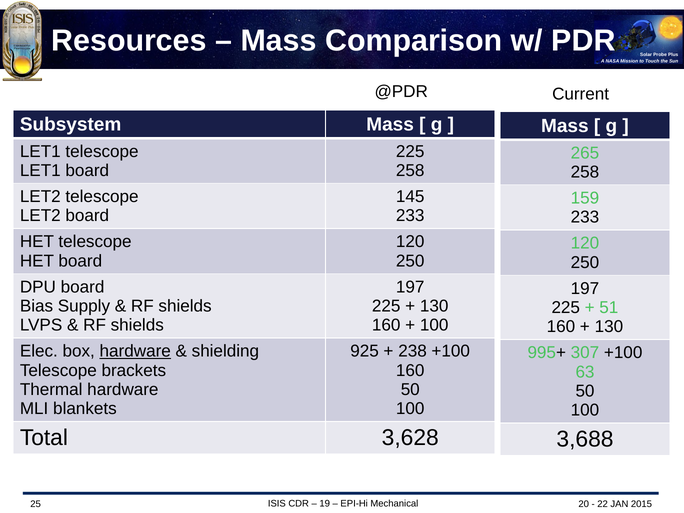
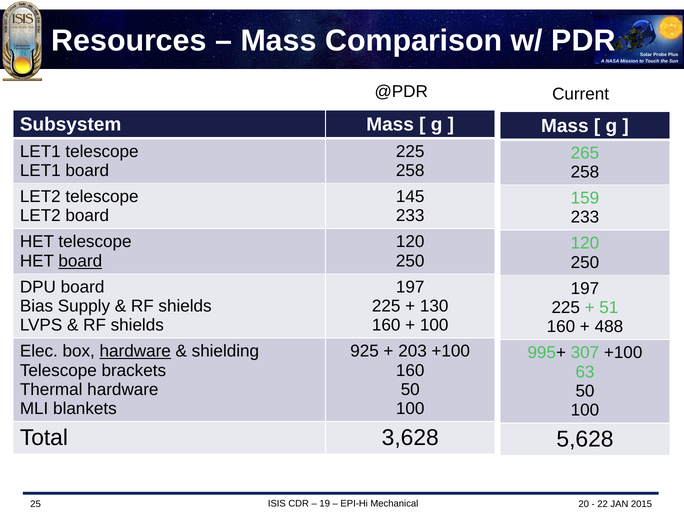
board underline: none -> present (80, 261)
130: 130 -> 488 (609, 327)
238: 238 -> 203 (413, 351)
3,688: 3,688 -> 5,628 (585, 439)
